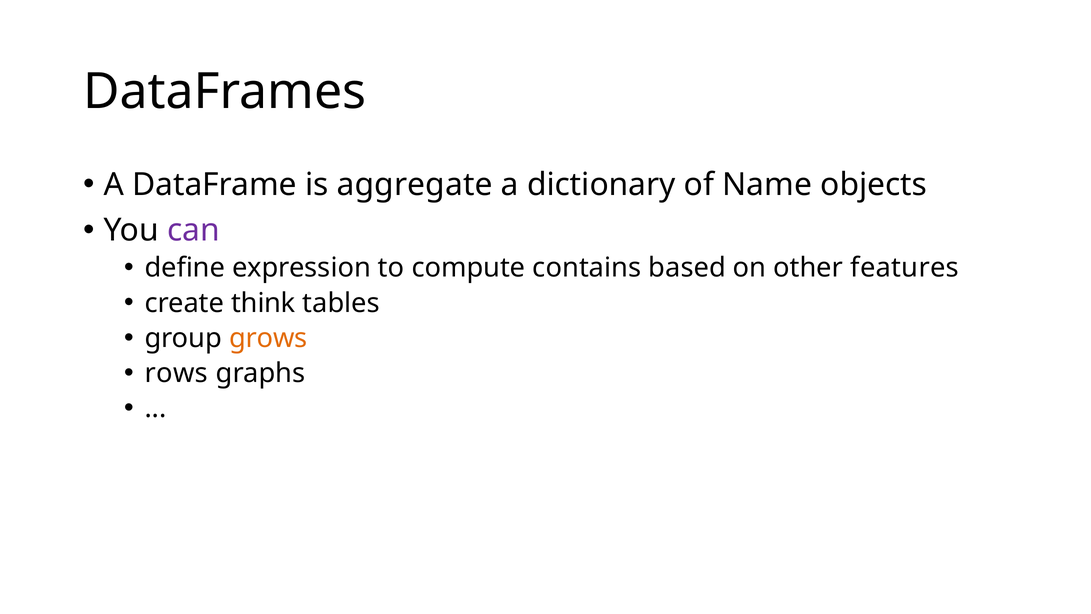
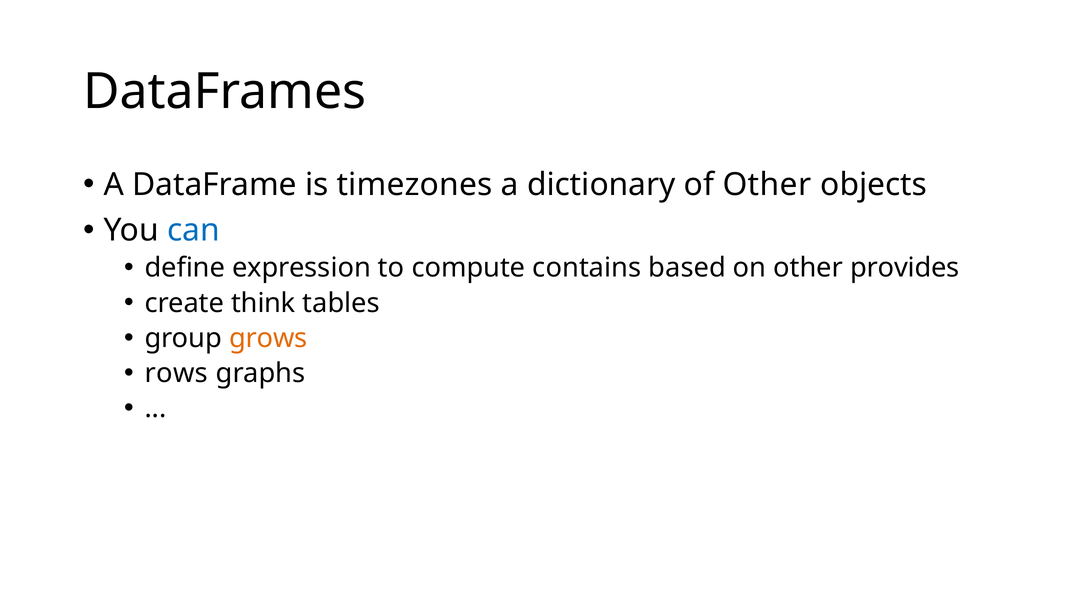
aggregate: aggregate -> timezones (415, 184)
of Name: Name -> Other (767, 184)
can colour: purple -> blue (193, 230)
features: features -> provides (905, 268)
